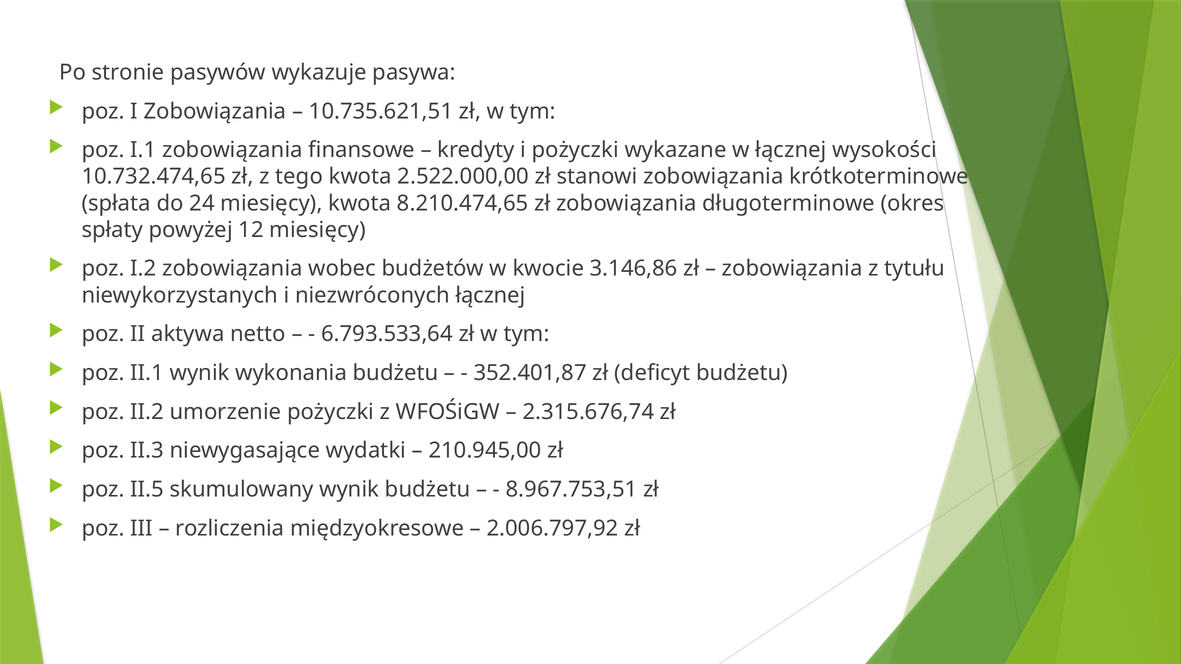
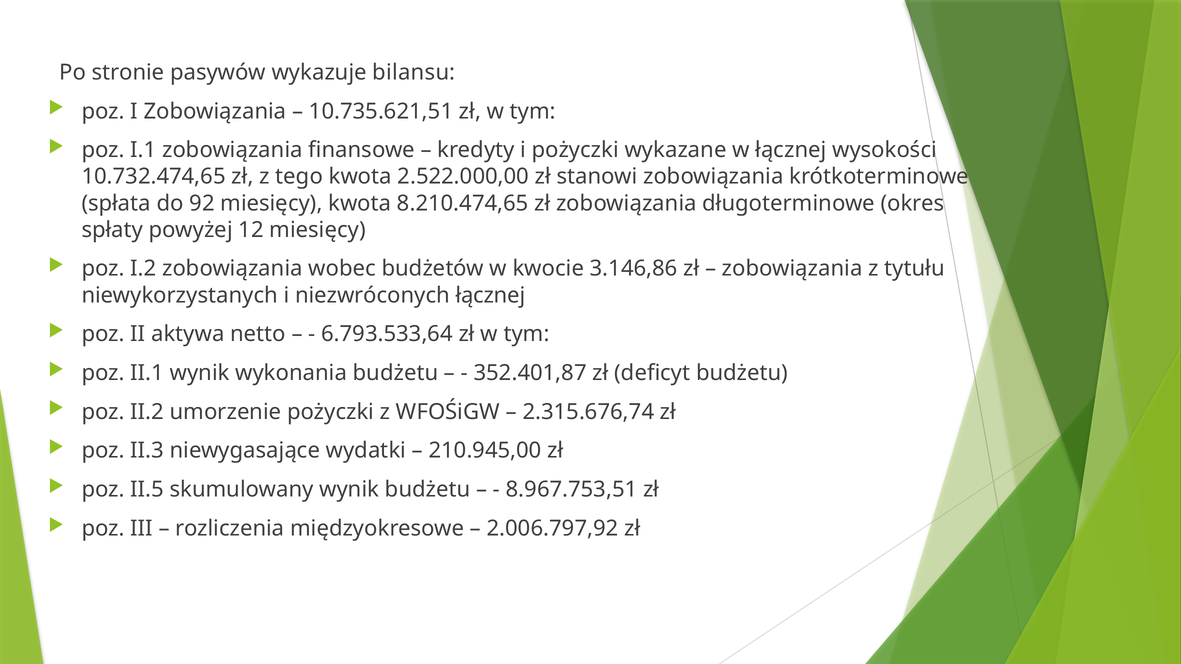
pasywa: pasywa -> bilansu (414, 72)
24: 24 -> 92 (202, 203)
